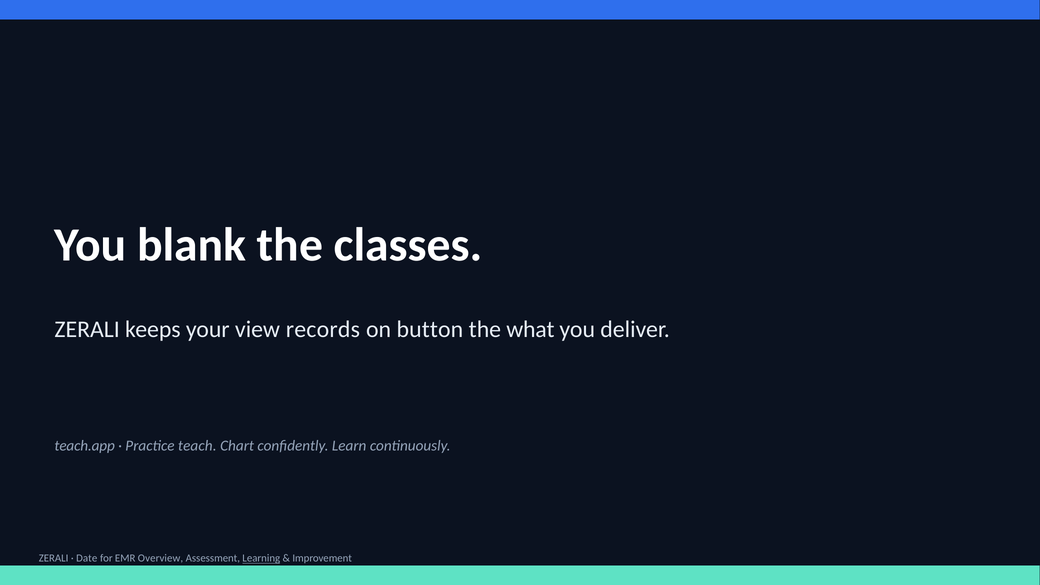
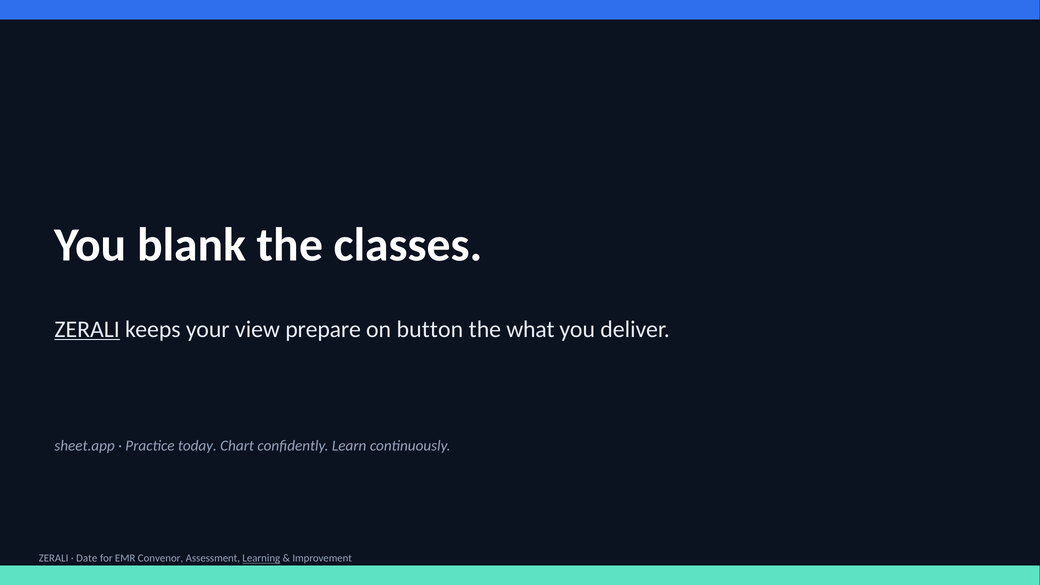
ZERALI underline: none -> present (87, 329)
records: records -> prepare (323, 329)
teach.app: teach.app -> sheet.app (85, 446)
teach: teach -> today (197, 446)
Overview: Overview -> Convenor (161, 558)
